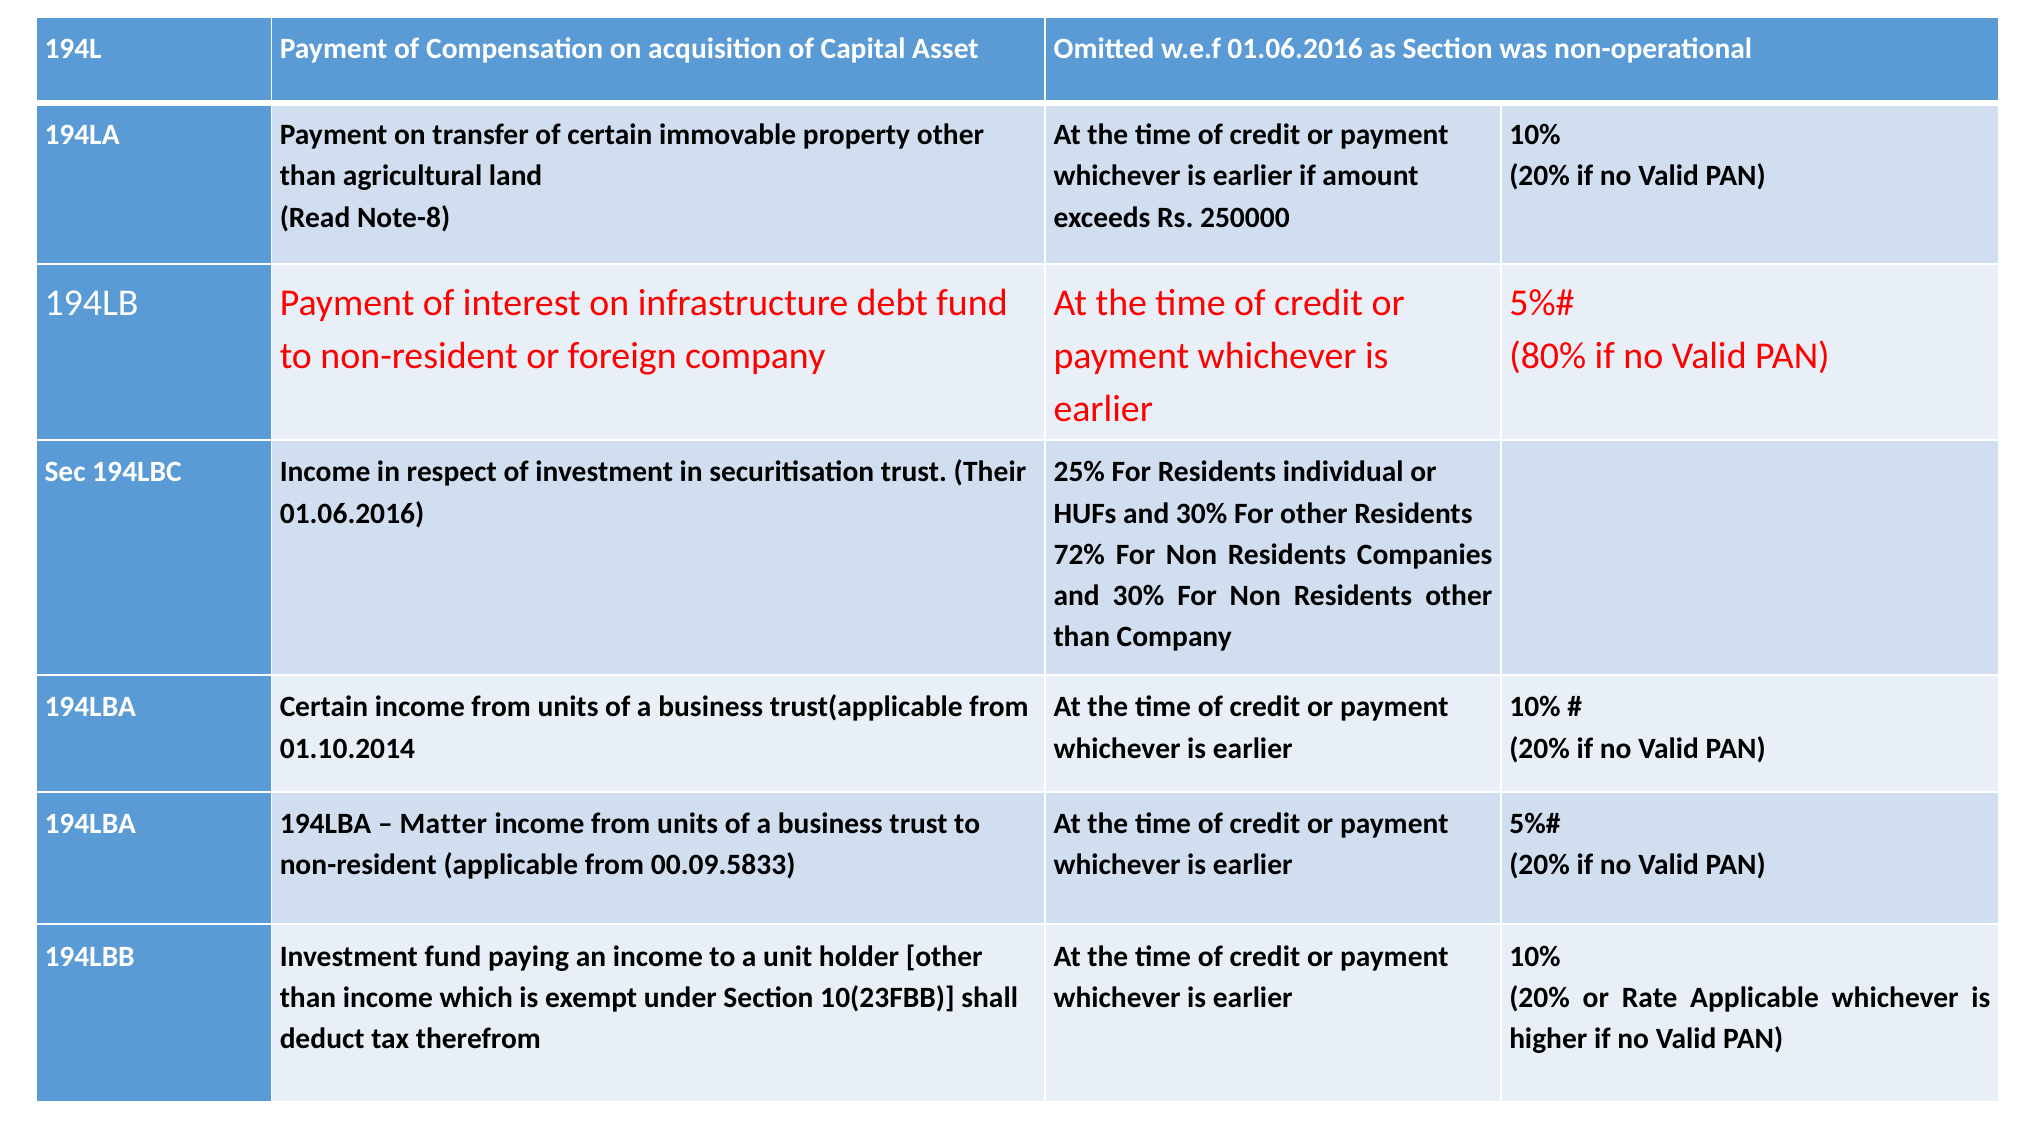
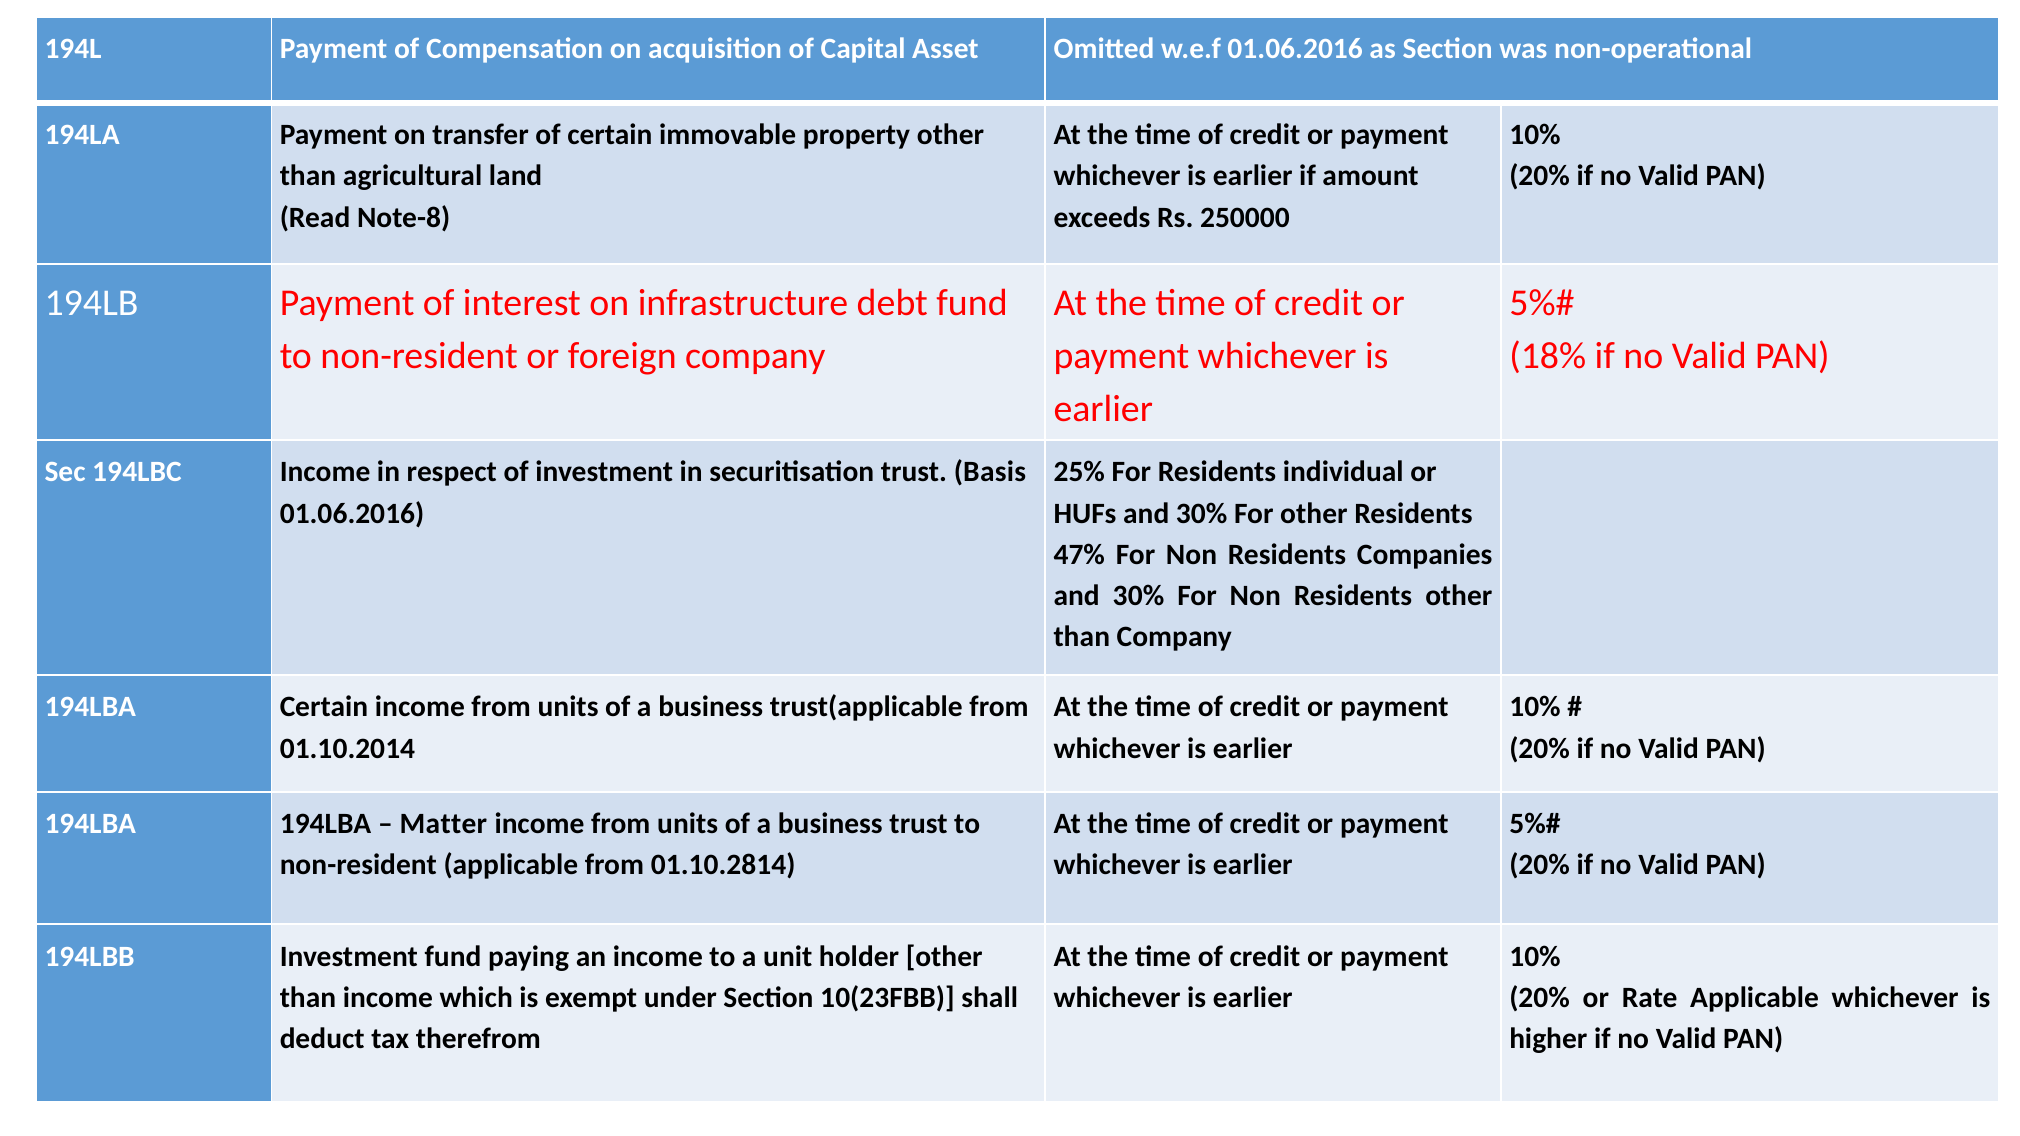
80%: 80% -> 18% (1548, 356)
Their: Their -> Basis (990, 472)
72%: 72% -> 47% (1079, 555)
00.09.5833: 00.09.5833 -> 01.10.2814 (723, 865)
